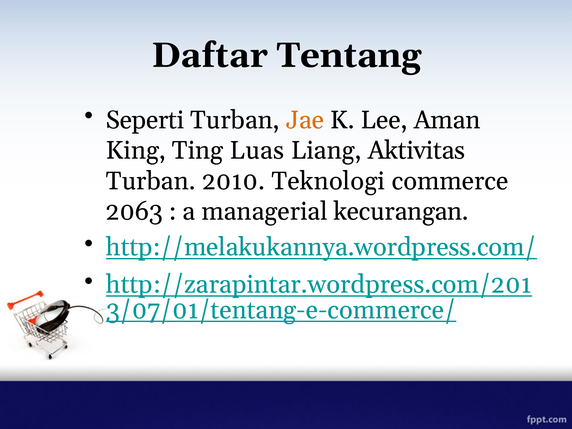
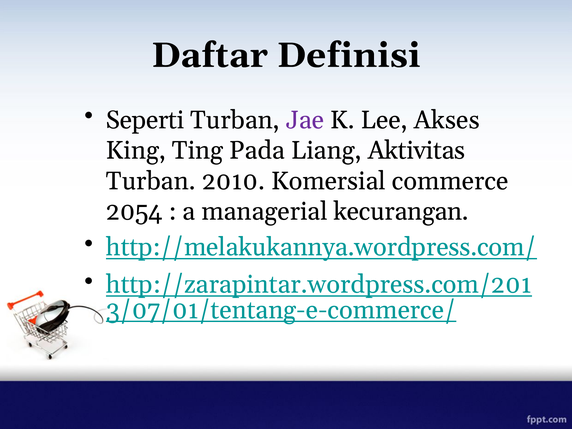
Tentang: Tentang -> Definisi (349, 55)
Jae colour: orange -> purple (305, 120)
Aman: Aman -> Akses (447, 120)
Luas: Luas -> Pada (257, 151)
Teknologi: Teknologi -> Komersial (328, 181)
2063: 2063 -> 2054 (134, 212)
